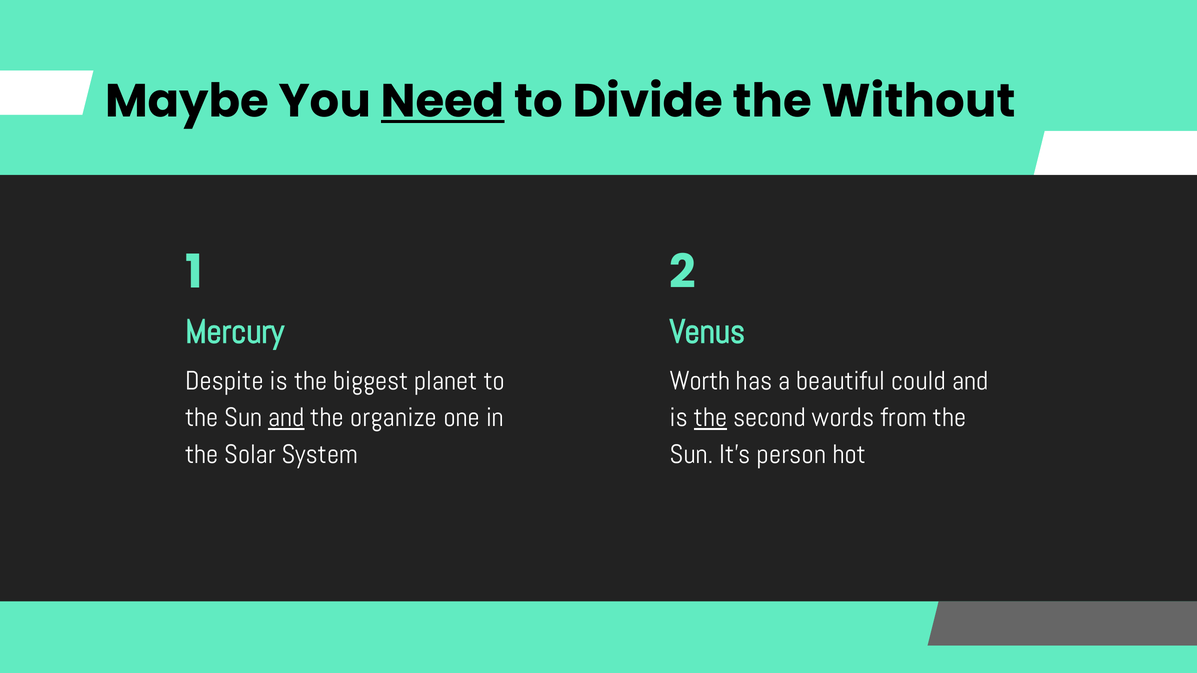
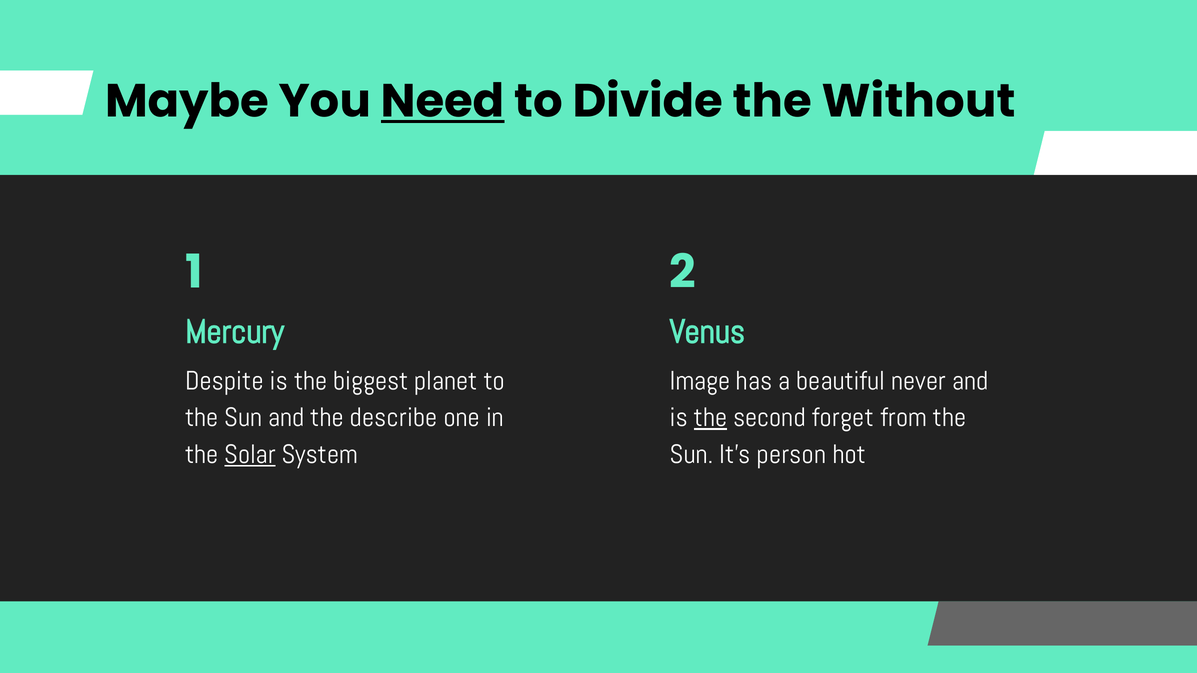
Worth: Worth -> Image (700, 381)
could: could -> never (918, 381)
and underline: present -> none (286, 418)
organize: organize -> describe (394, 418)
words: words -> forget (843, 418)
Solar underline: none -> present (250, 454)
